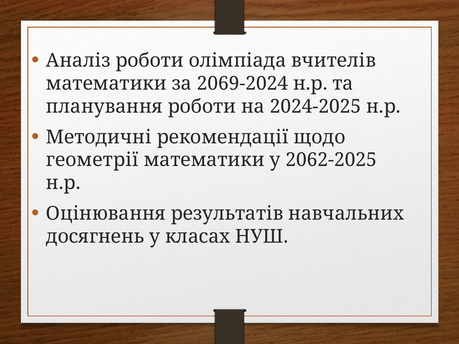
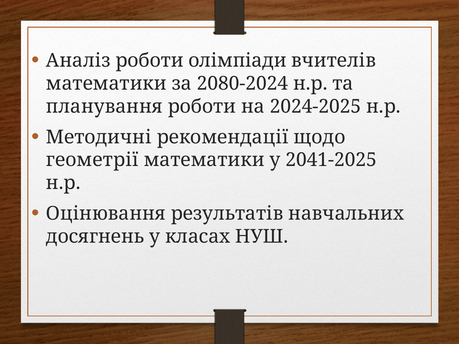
олімпіада: олімпіада -> олімпіади (238, 61)
2069-2024: 2069-2024 -> 2080-2024 (242, 84)
2062-2025: 2062-2025 -> 2041-2025 (331, 160)
